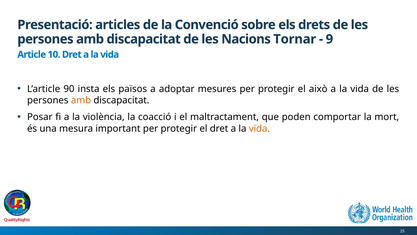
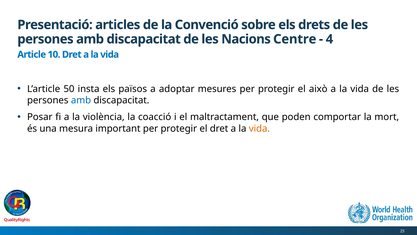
Tornar: Tornar -> Centre (295, 39)
9: 9 -> 4 (329, 39)
90: 90 -> 50 (69, 89)
amb colour: orange -> blue (81, 100)
